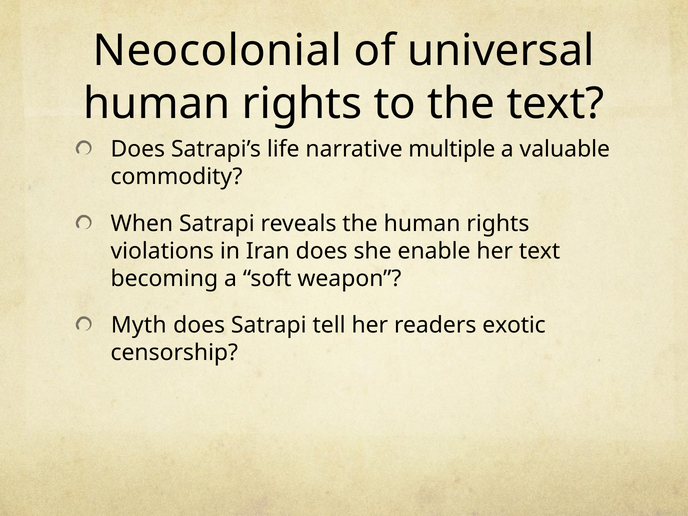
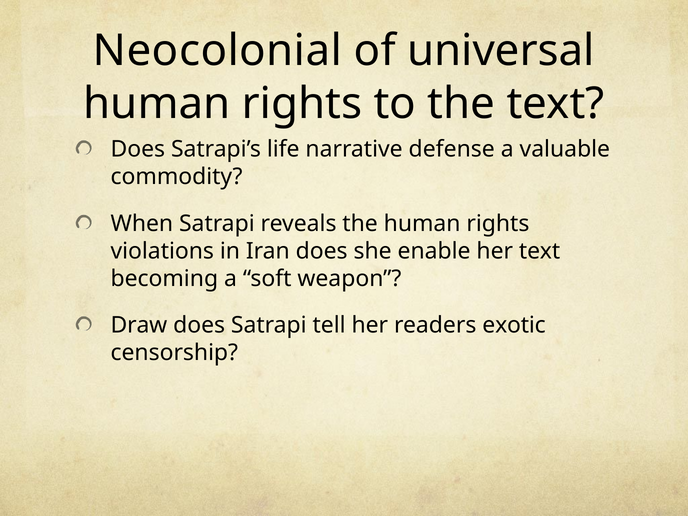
multiple: multiple -> defense (452, 149)
Myth: Myth -> Draw (139, 325)
